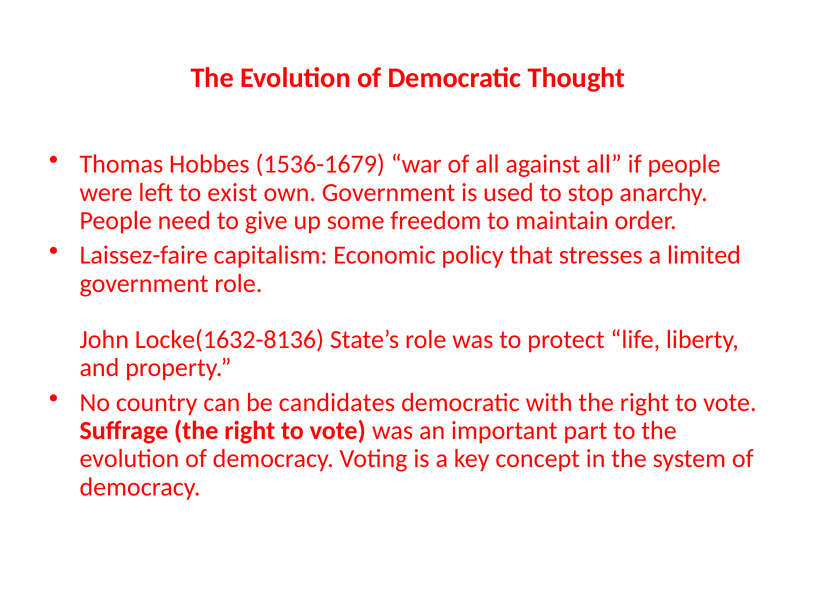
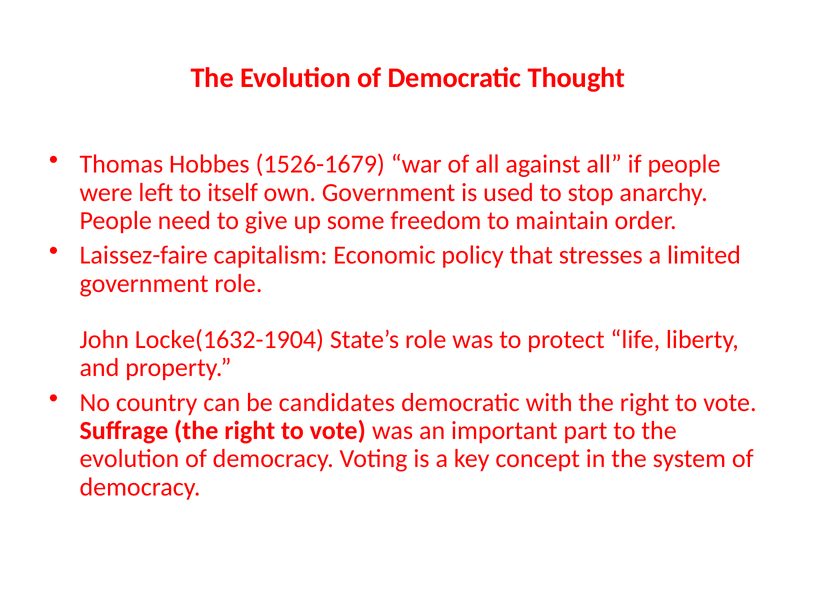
1536-1679: 1536-1679 -> 1526-1679 (320, 164)
exist: exist -> itself (233, 192)
Locke(1632-8136: Locke(1632-8136 -> Locke(1632-1904 (229, 340)
